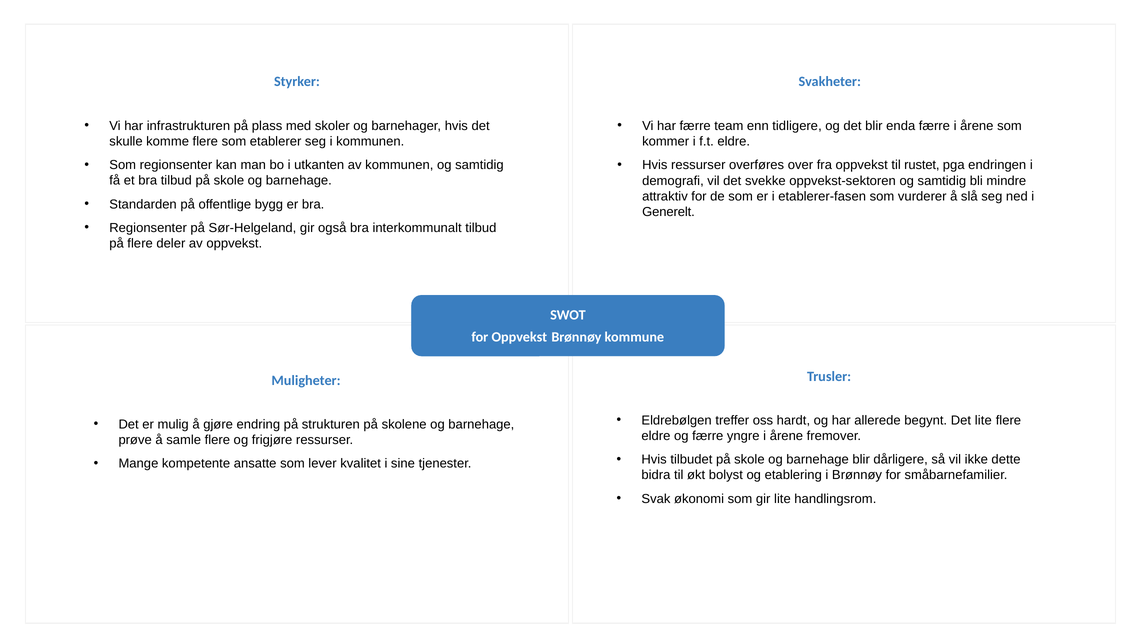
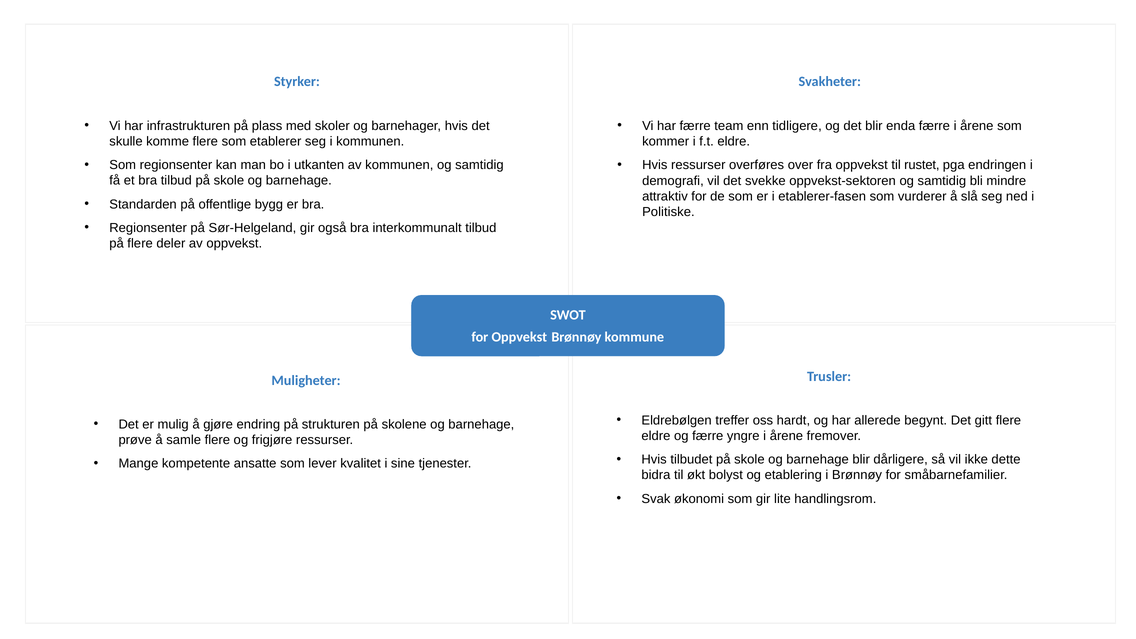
Generelt: Generelt -> Politiske (668, 212)
Det lite: lite -> gitt (983, 420)
